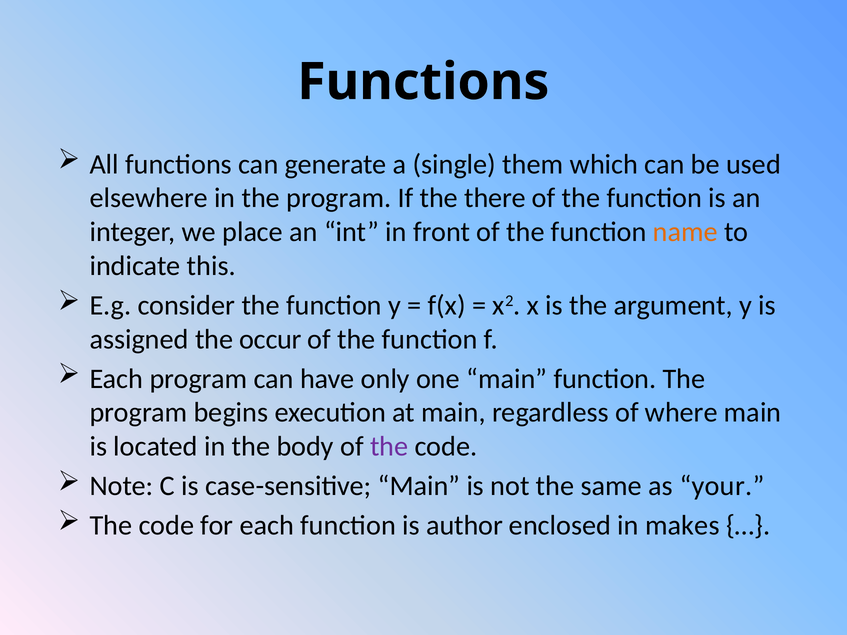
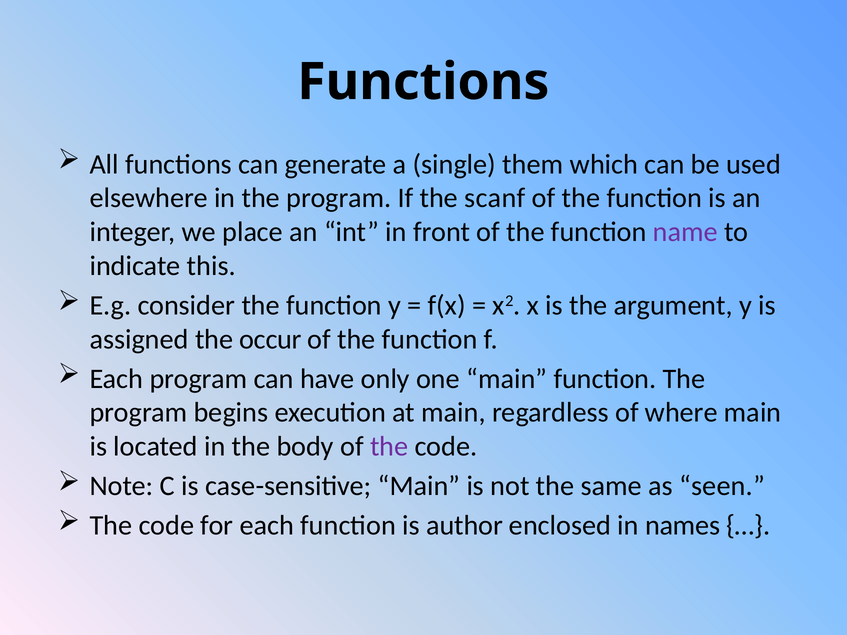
there: there -> scanf (495, 198)
name colour: orange -> purple (685, 232)
your: your -> seen (722, 486)
makes: makes -> names (683, 526)
